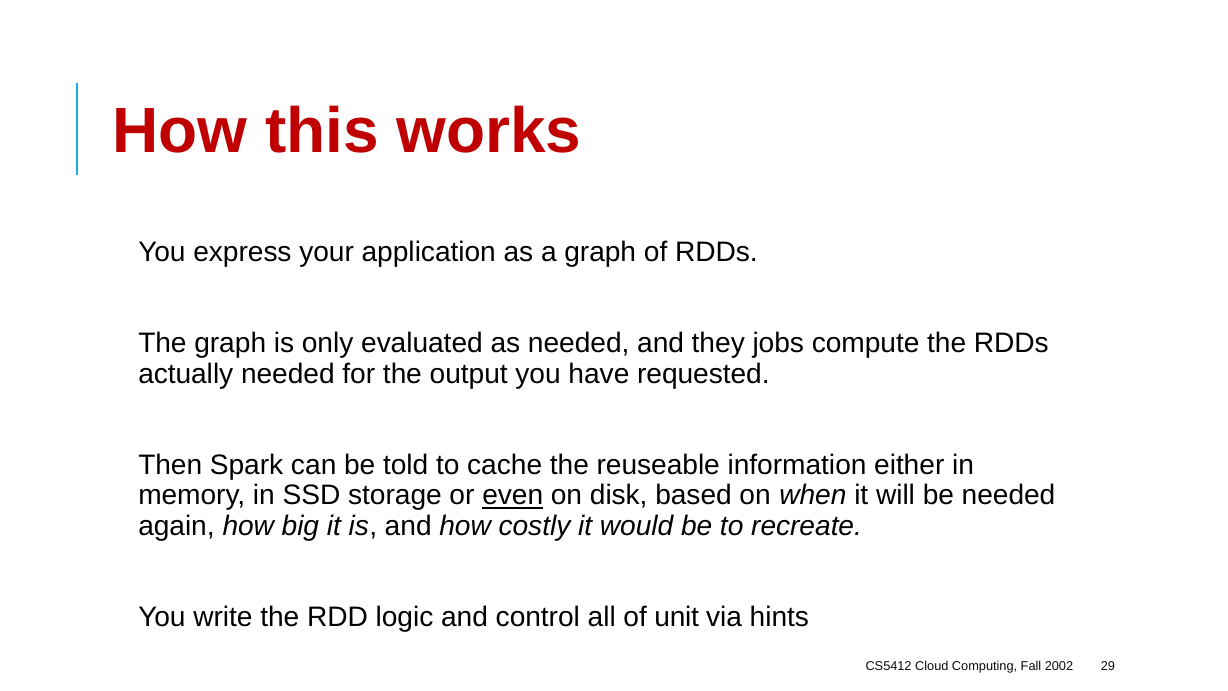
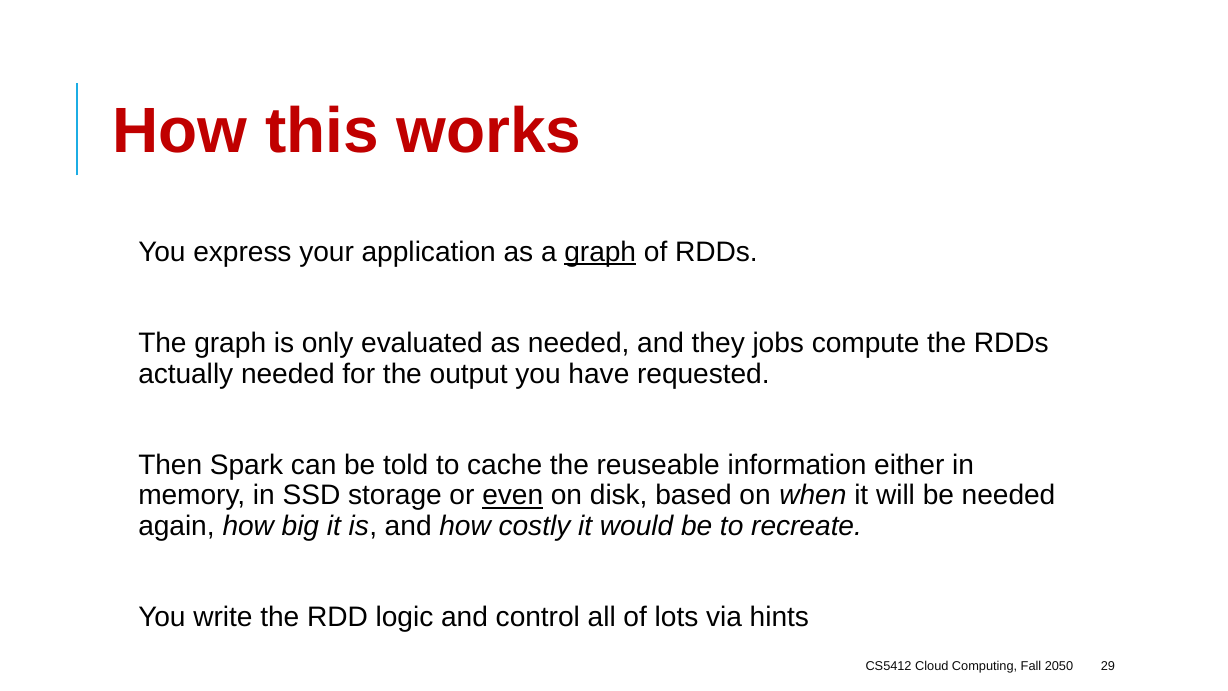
graph underline: none -> present (600, 252)
unit: unit -> lots (677, 617)
2002: 2002 -> 2050 (1059, 666)
